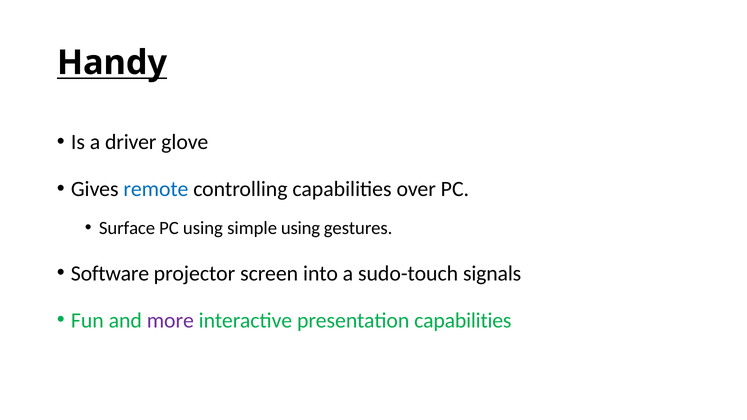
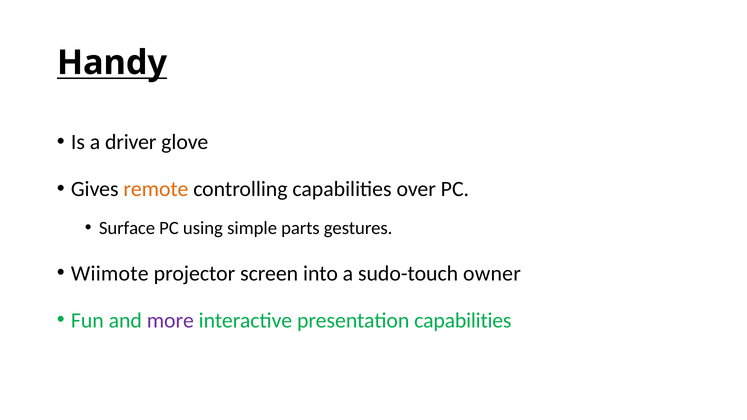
remote colour: blue -> orange (156, 189)
simple using: using -> parts (300, 228)
Software: Software -> Wiimote (110, 274)
signals: signals -> owner (492, 274)
